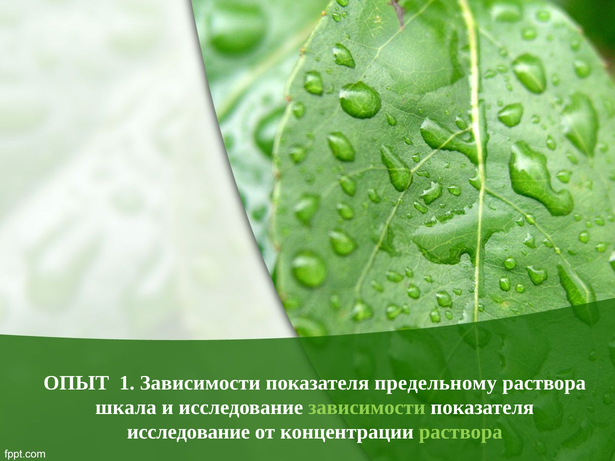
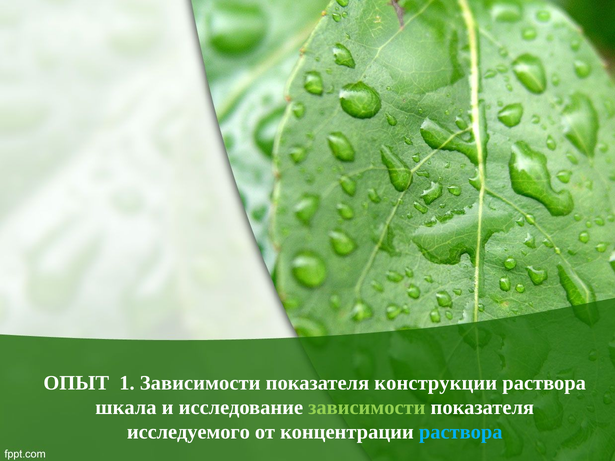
предельному: предельному -> конструкции (436, 383)
исследование: исследование -> исследуемого (188, 432)
раствора colour: light green -> light blue (461, 432)
